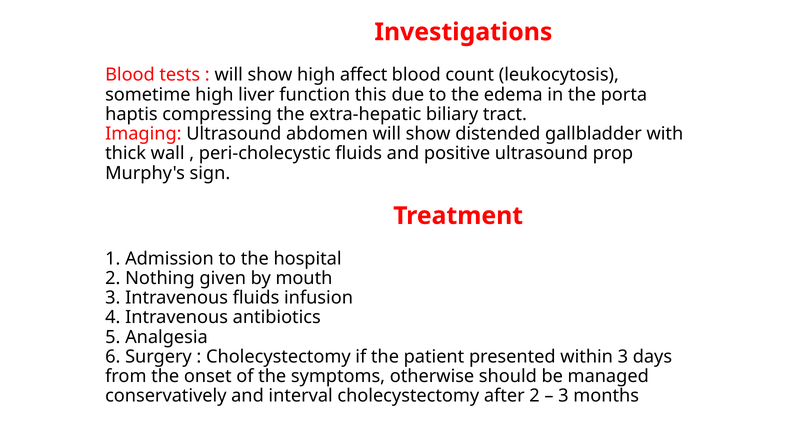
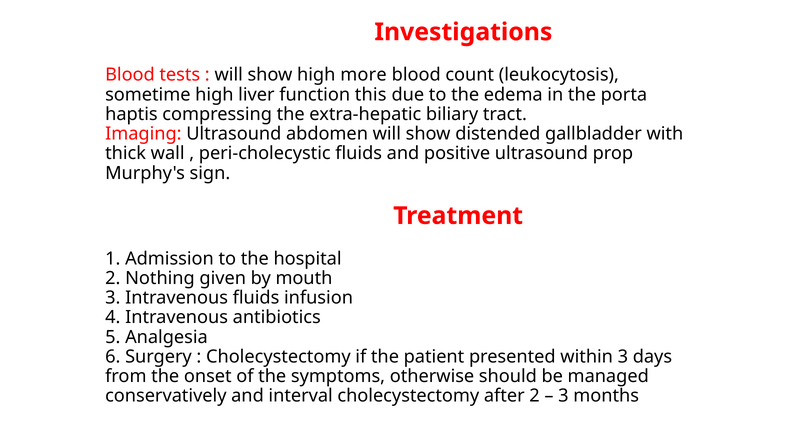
affect: affect -> more (363, 75)
